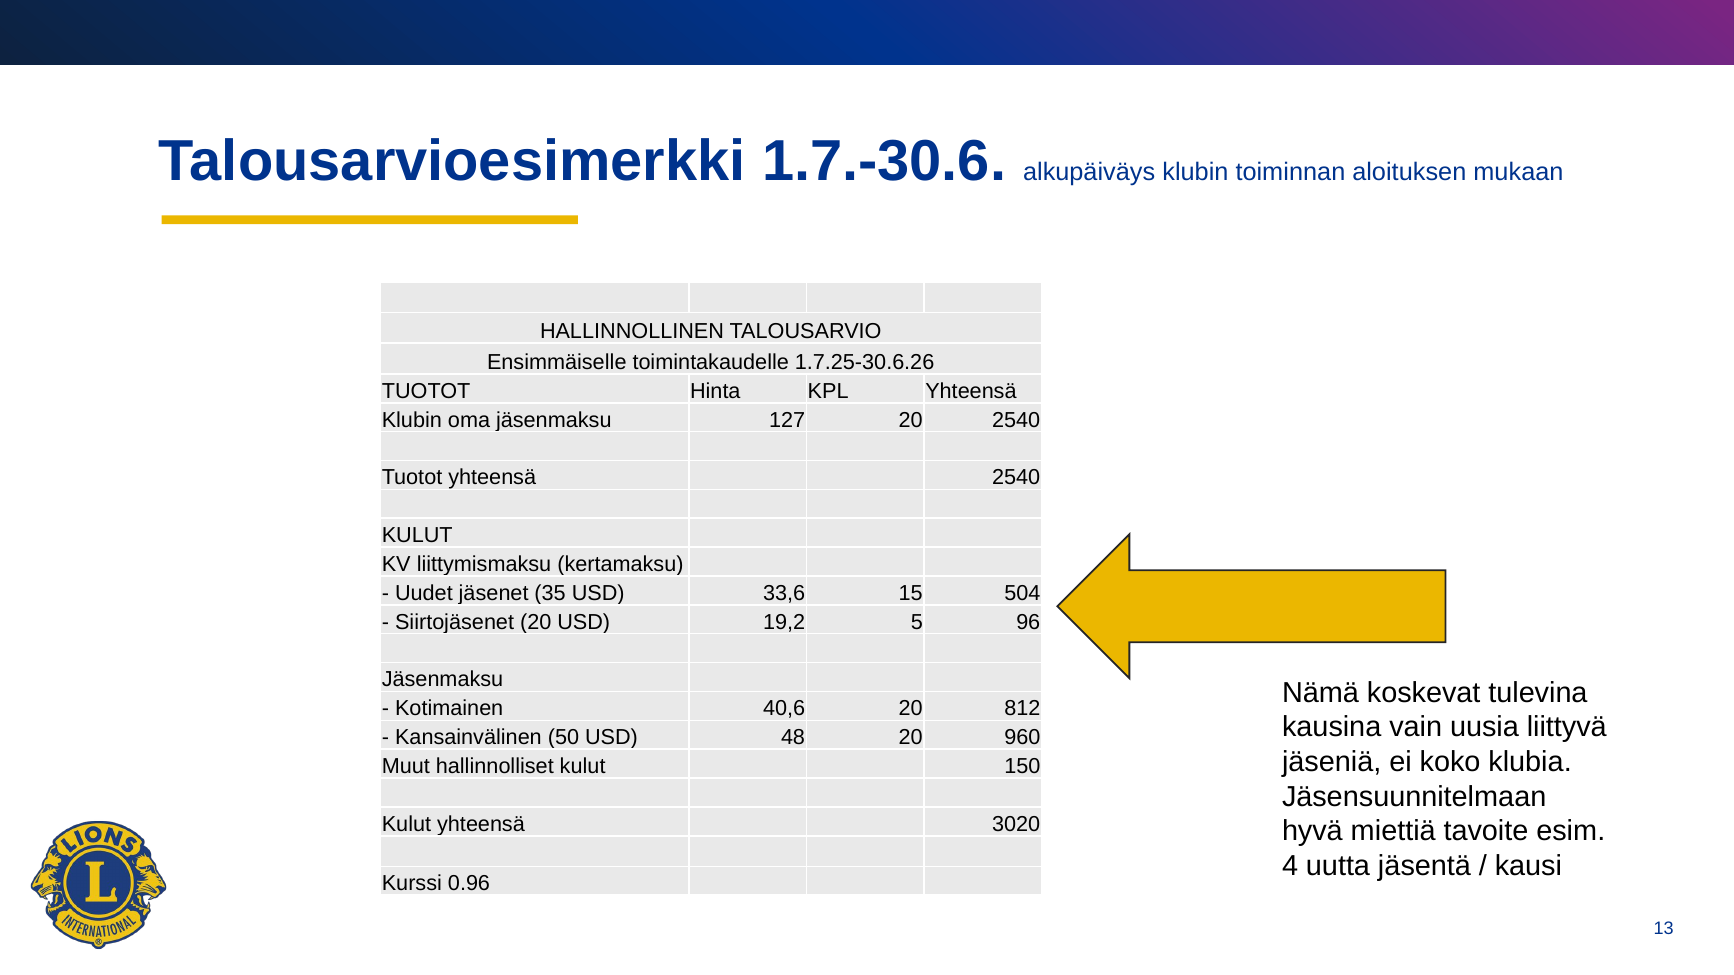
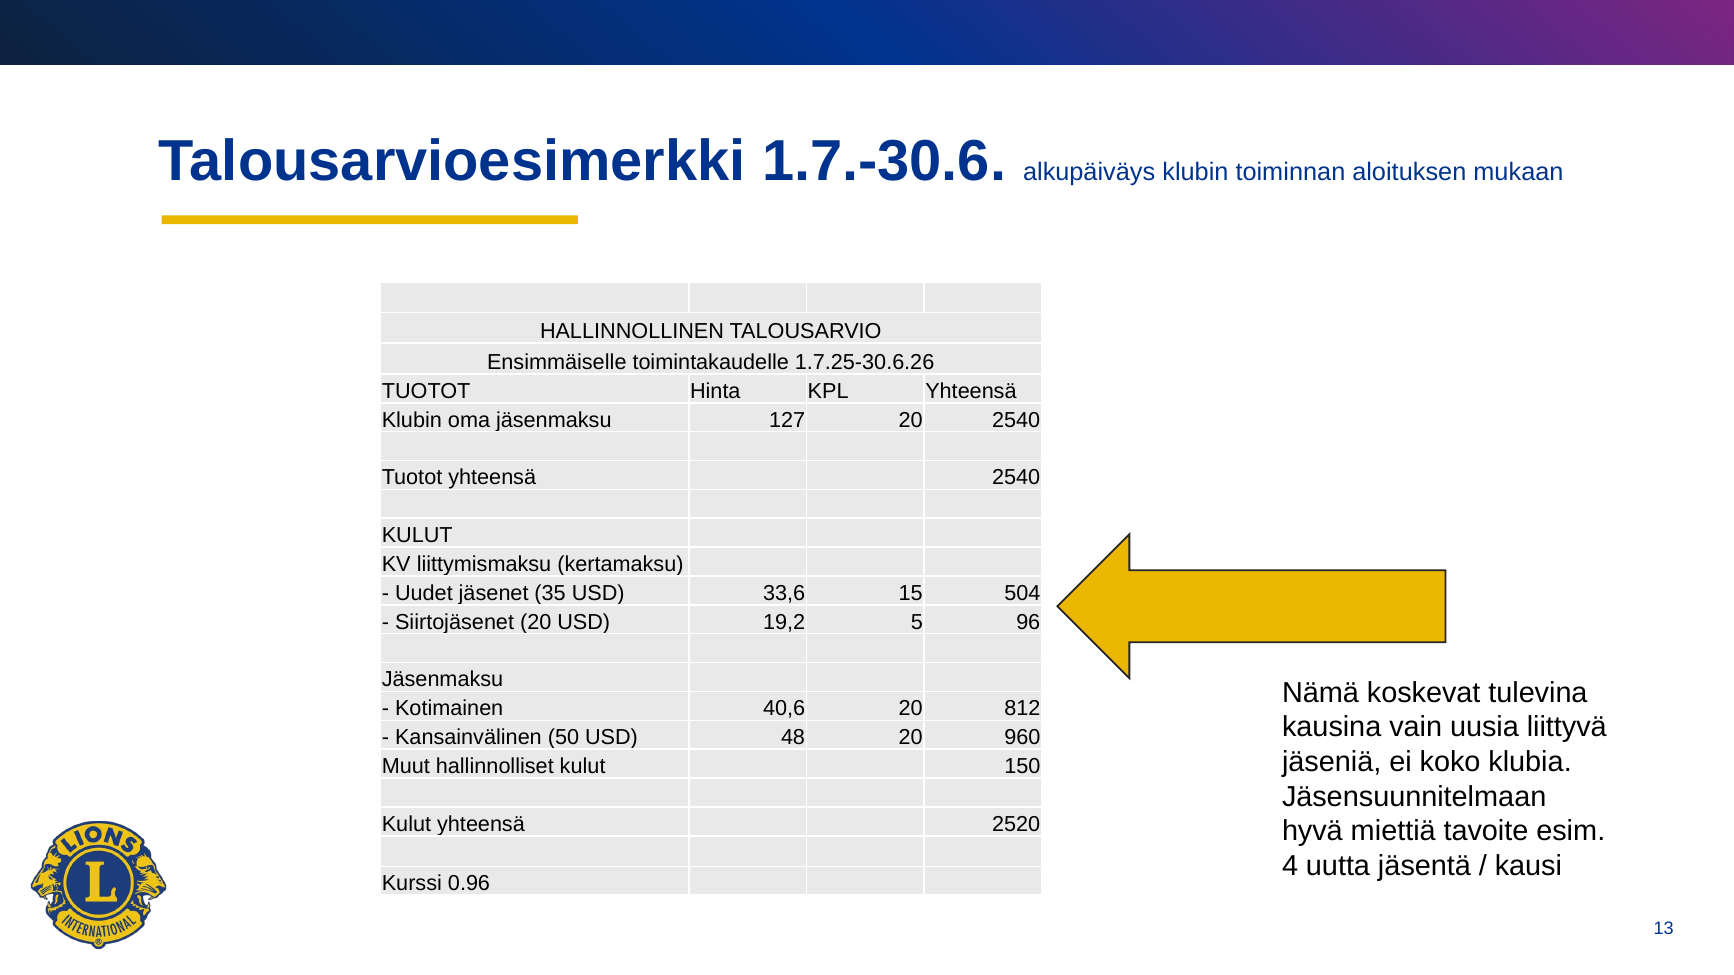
3020: 3020 -> 2520 (1016, 824)
